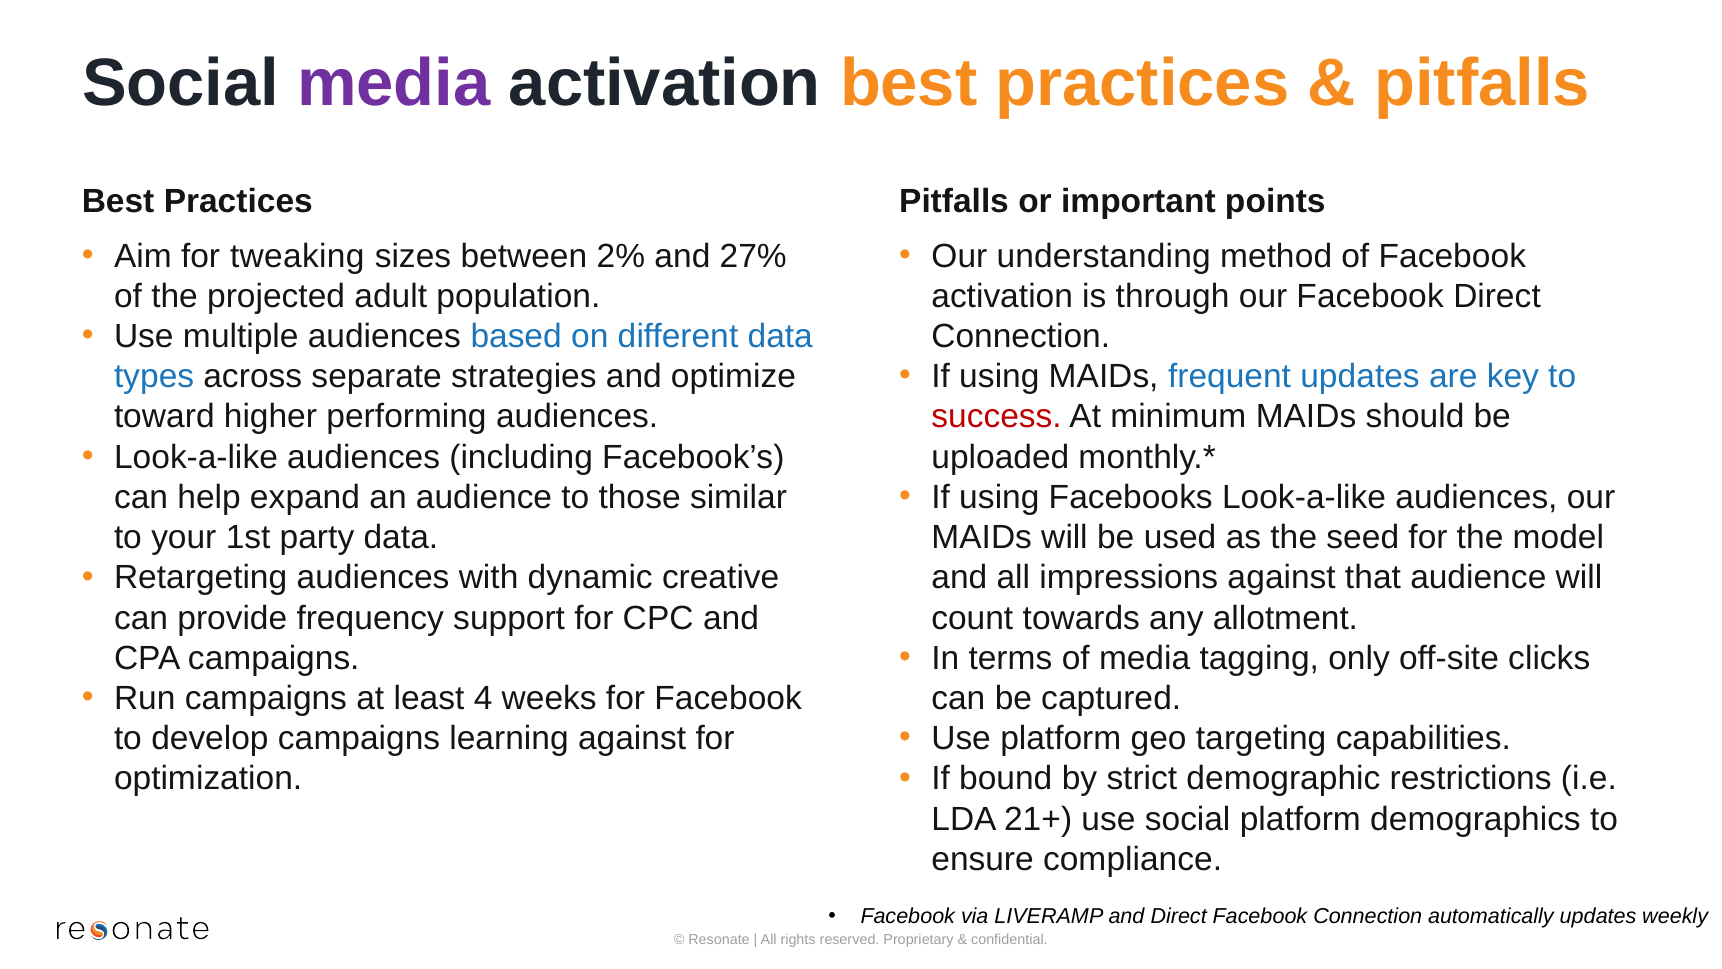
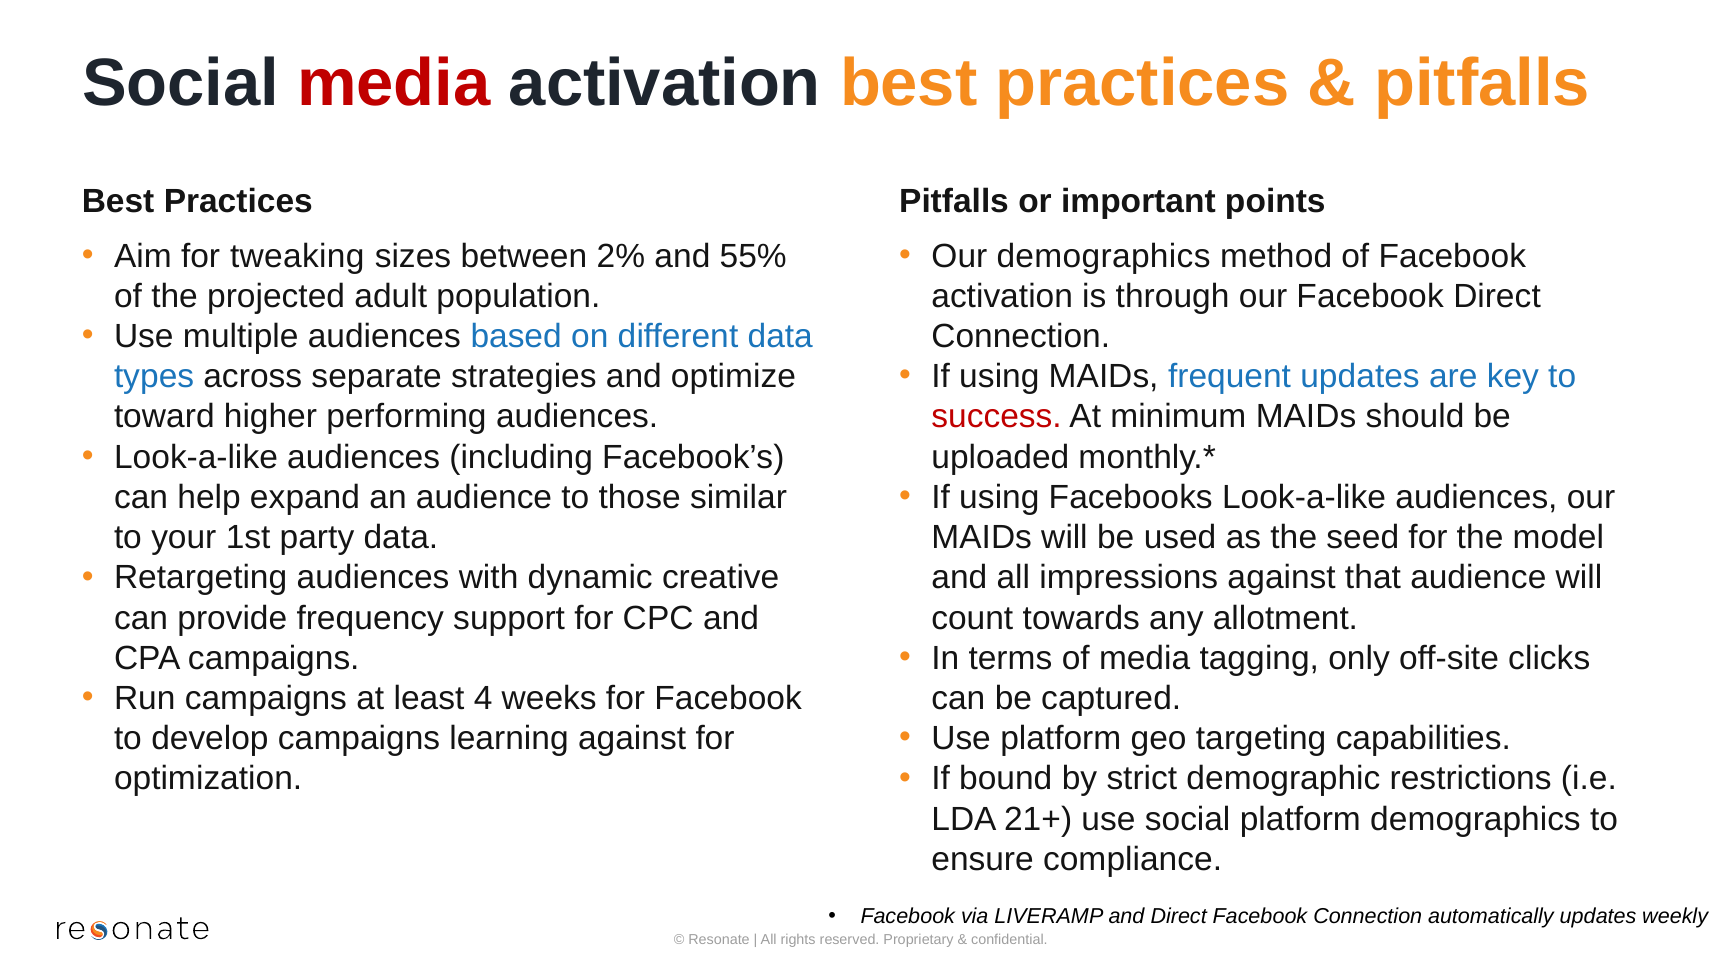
media colour: purple -> red (394, 83)
27%: 27% -> 55% (753, 256)
Our understanding: understanding -> demographics (1104, 256)
